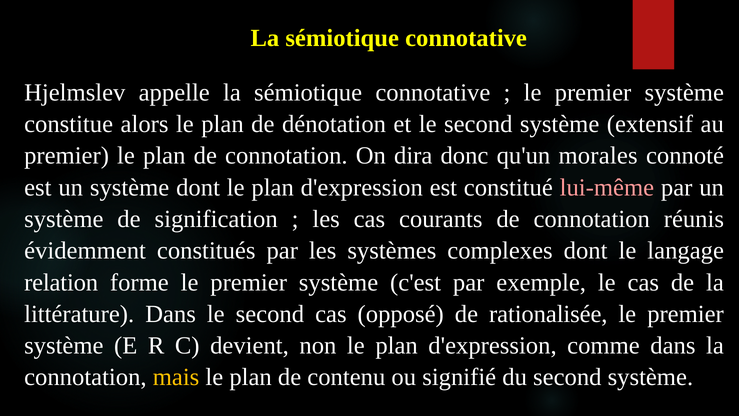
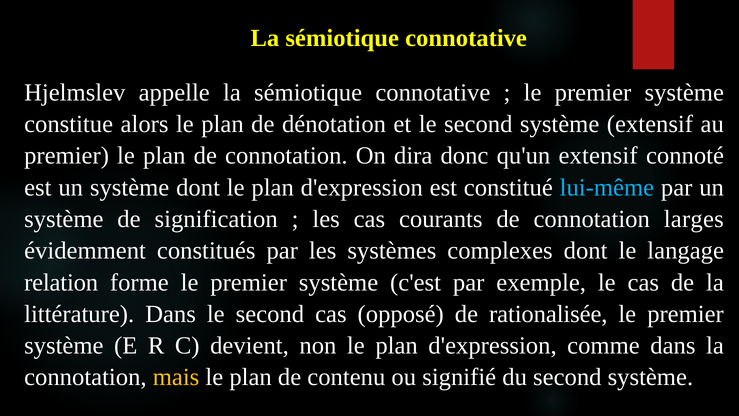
qu'un morales: morales -> extensif (598, 156)
lui-même colour: pink -> light blue (607, 187)
réunis: réunis -> larges (694, 219)
